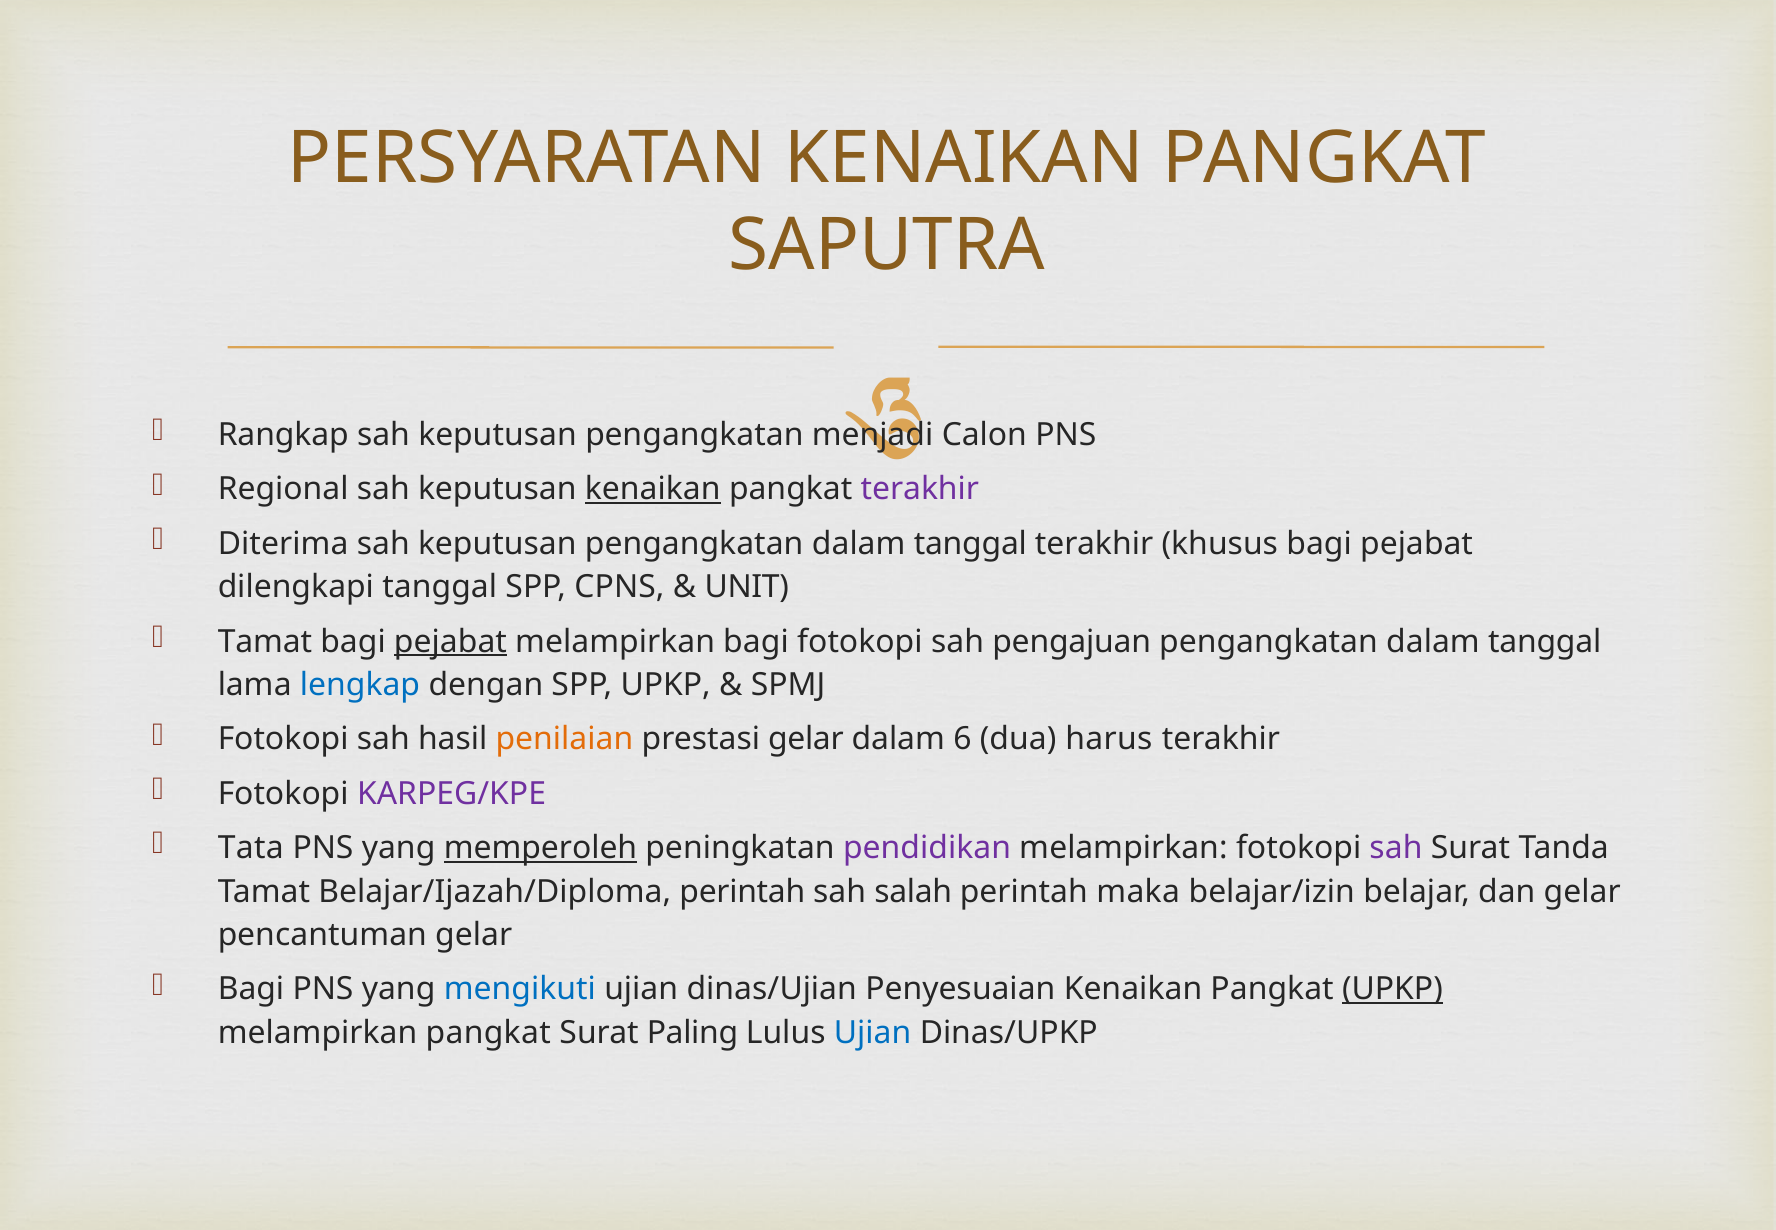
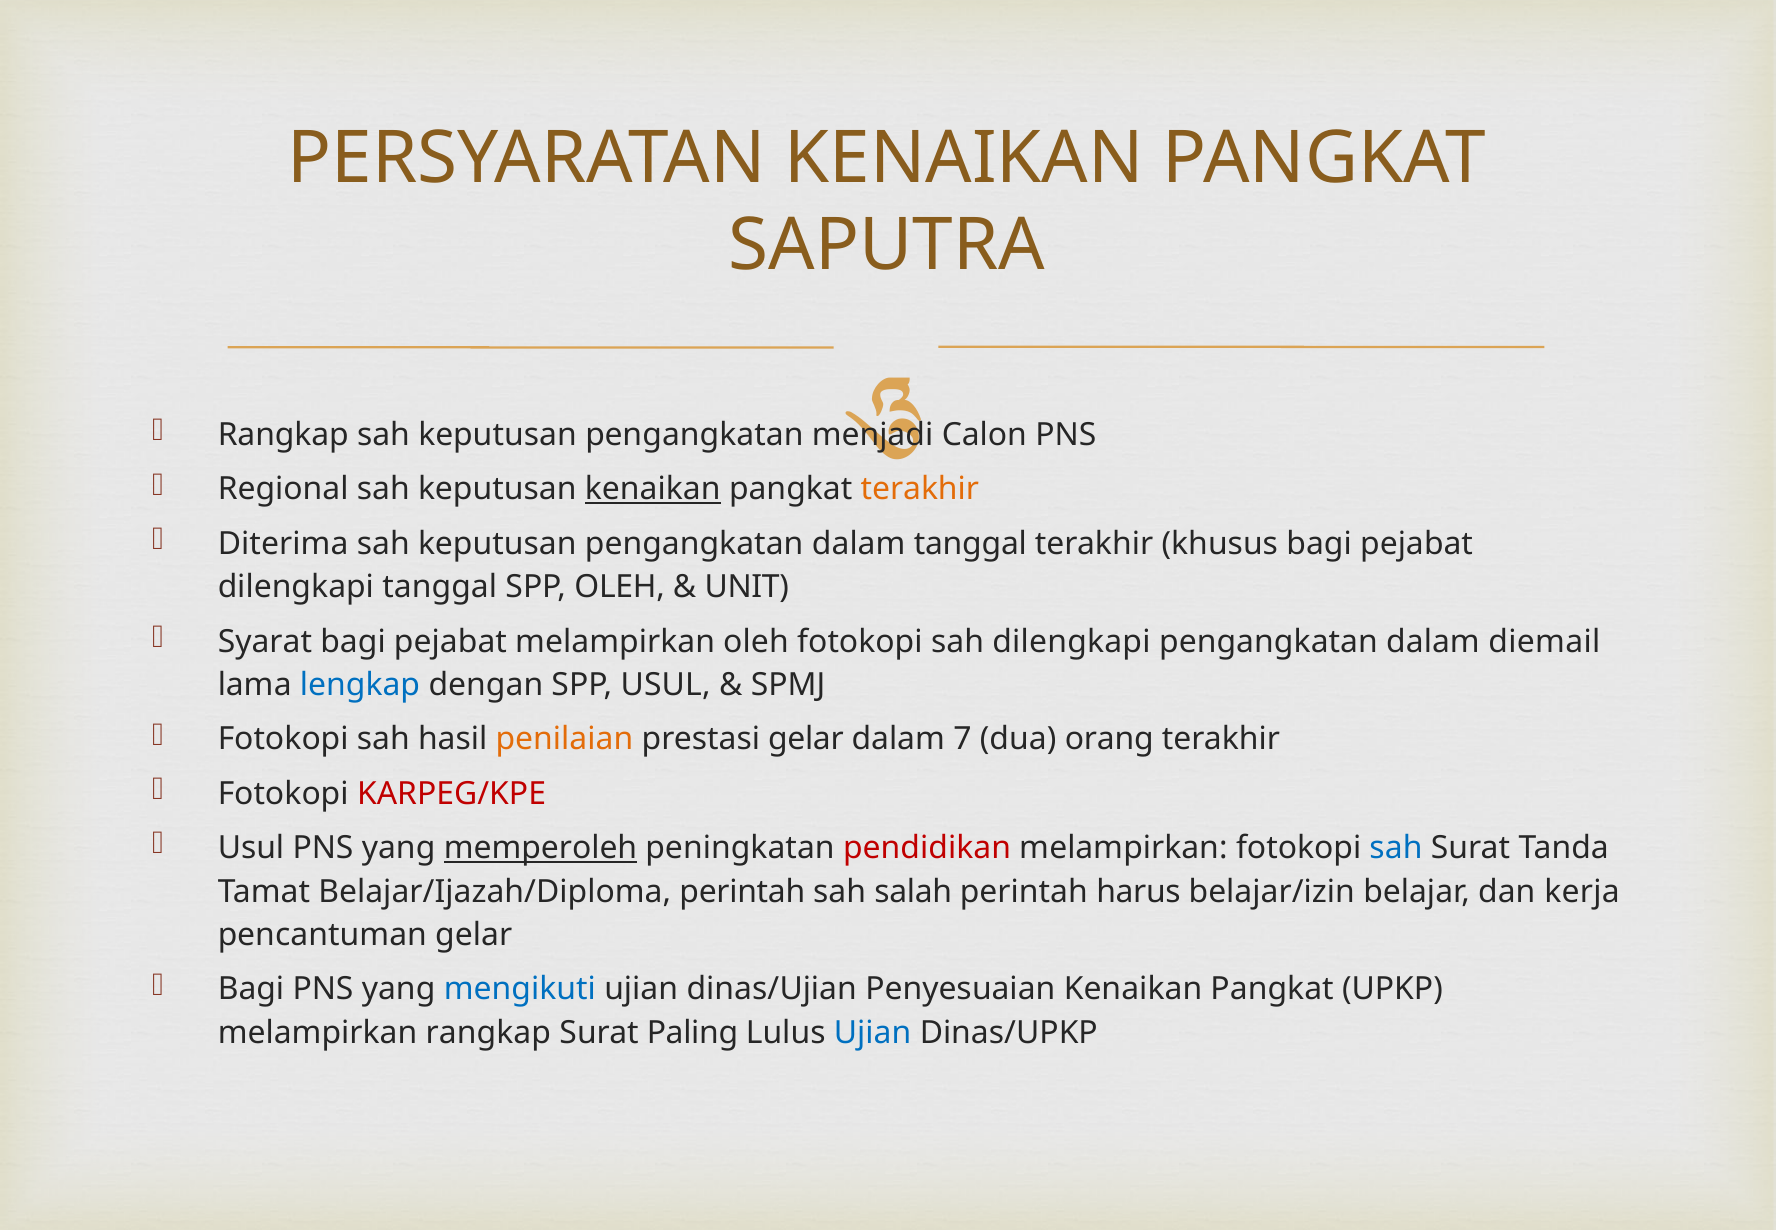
terakhir colour: purple -> orange (920, 489)
SPP CPNS: CPNS -> OLEH (620, 587)
Tamat: Tamat -> Syarat (265, 641)
pejabat underline: present -> none (450, 641)
melampirkan bagi: bagi -> oleh (756, 641)
sah pengajuan: pengajuan -> dilengkapi (1071, 641)
tanggal: tanggal -> diemail (1544, 641)
SPP UPKP: UPKP -> USUL (666, 685)
6: 6 -> 7 (963, 739)
harus: harus -> orang (1109, 739)
KARPEG/KPE colour: purple -> red (452, 793)
Tata: Tata -> Usul (251, 848)
pendidikan colour: purple -> red (927, 848)
sah colour: purple -> blue (1396, 848)
maka: maka -> harus (1138, 891)
dan gelar: gelar -> kerja (1582, 891)
UPKP underline: present -> none (1392, 989)
melampirkan pangkat: pangkat -> rangkap (488, 1032)
